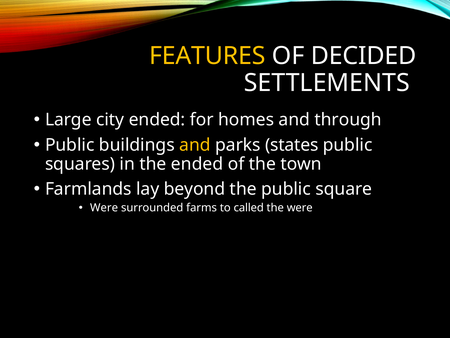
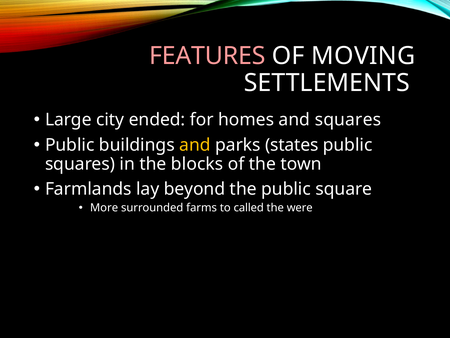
FEATURES colour: yellow -> pink (207, 56)
DECIDED: DECIDED -> MOVING (363, 56)
and through: through -> squares (348, 120)
the ended: ended -> blocks (197, 164)
Were: Were -> More (104, 208)
